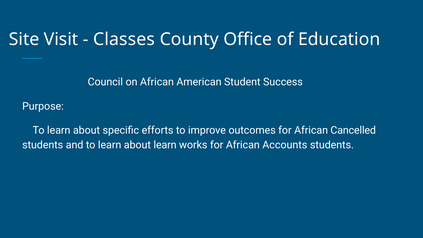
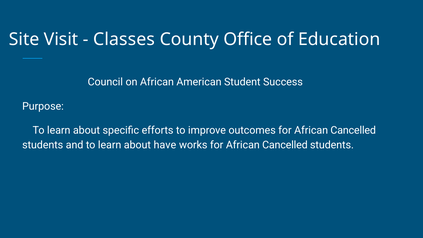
about learn: learn -> have (165, 145)
works for African Accounts: Accounts -> Cancelled (285, 145)
